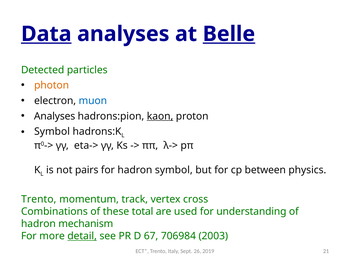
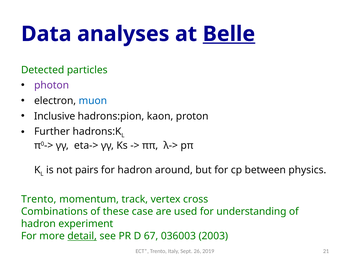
Data underline: present -> none (46, 34)
photon colour: orange -> purple (52, 85)
Analyses: Analyses -> Inclusive (55, 116)
kaon underline: present -> none (160, 116)
Symbol: Symbol -> Further (52, 131)
hadron symbol: symbol -> around (174, 170)
total: total -> case (142, 211)
mechanism: mechanism -> experiment (86, 223)
706984: 706984 -> 036003 (178, 236)
